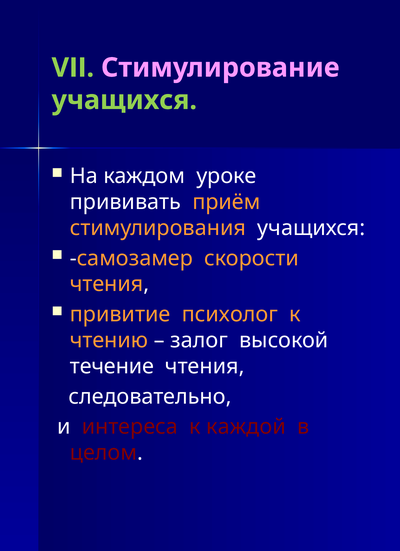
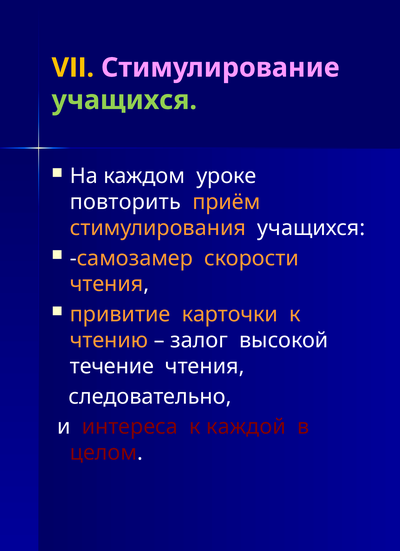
VІІ colour: light green -> yellow (73, 68)
прививать: прививать -> повторить (125, 202)
психолог: психолог -> карточки (230, 314)
